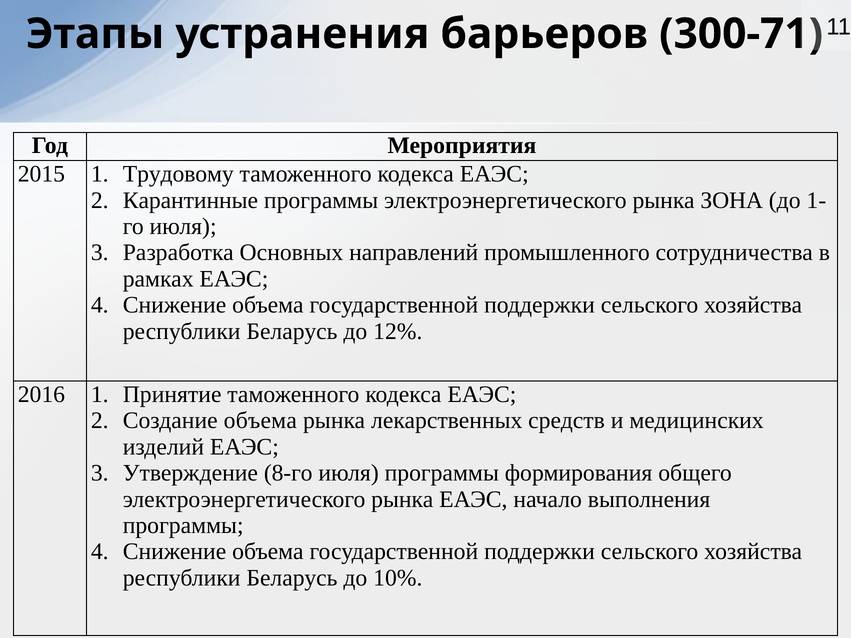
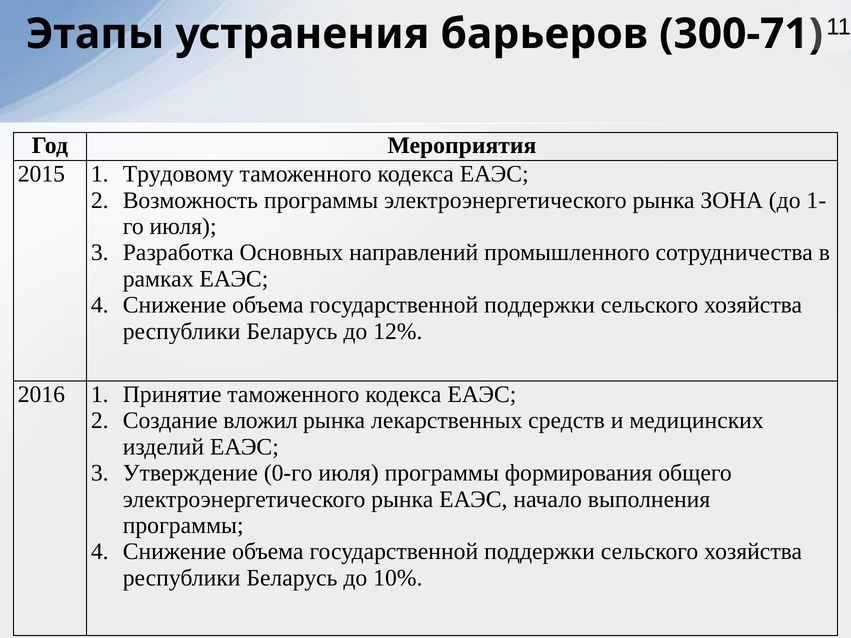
Карантинные: Карантинные -> Возможность (190, 200)
Создание объема: объема -> вложил (261, 421)
8-го: 8-го -> 0-го (288, 473)
